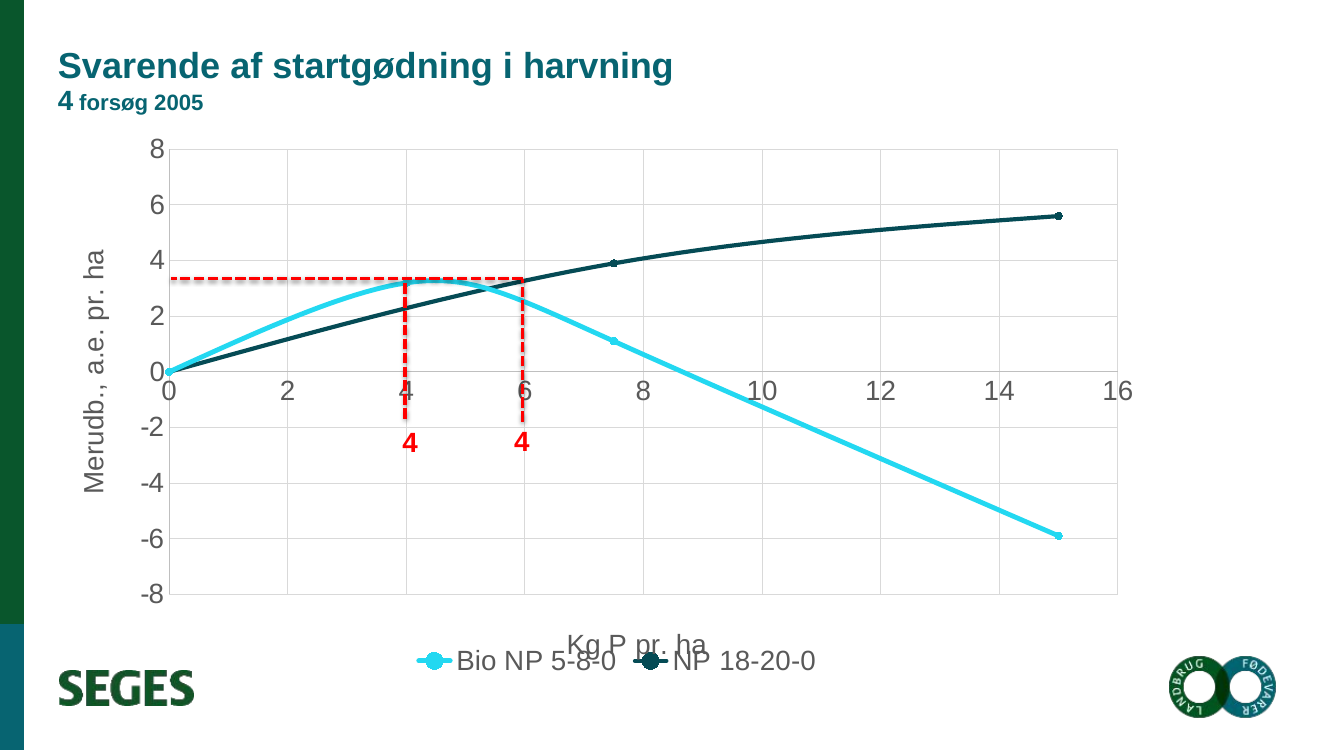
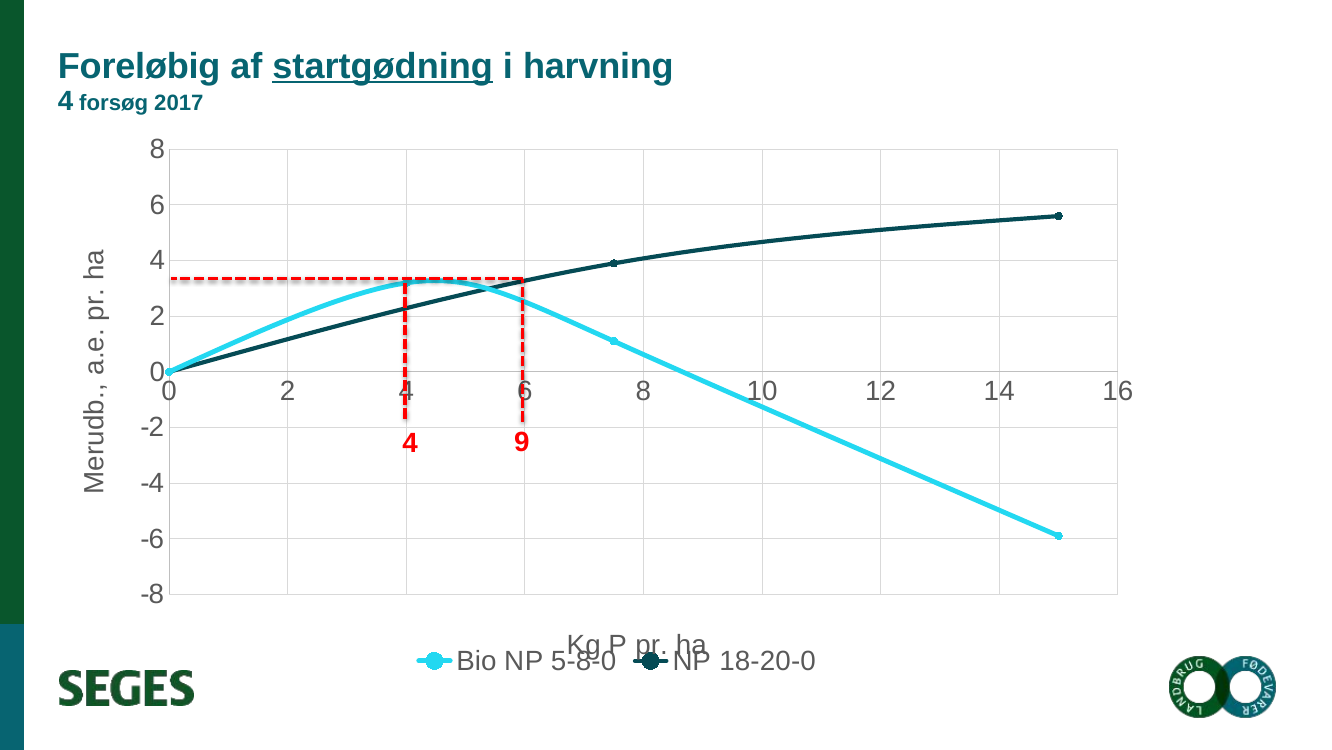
Svarende: Svarende -> Foreløbig (139, 67)
startgødning underline: none -> present (383, 67)
2005: 2005 -> 2017 (179, 103)
4 4: 4 -> 9 (522, 442)
